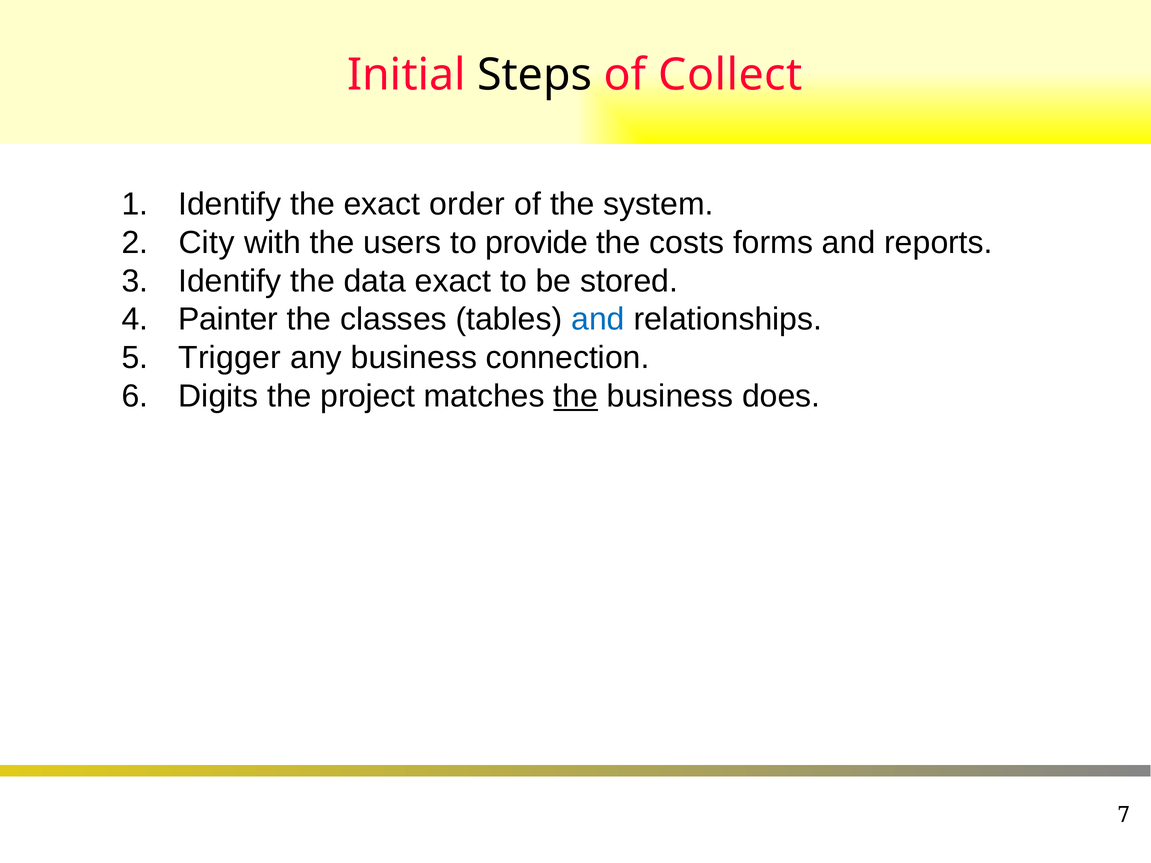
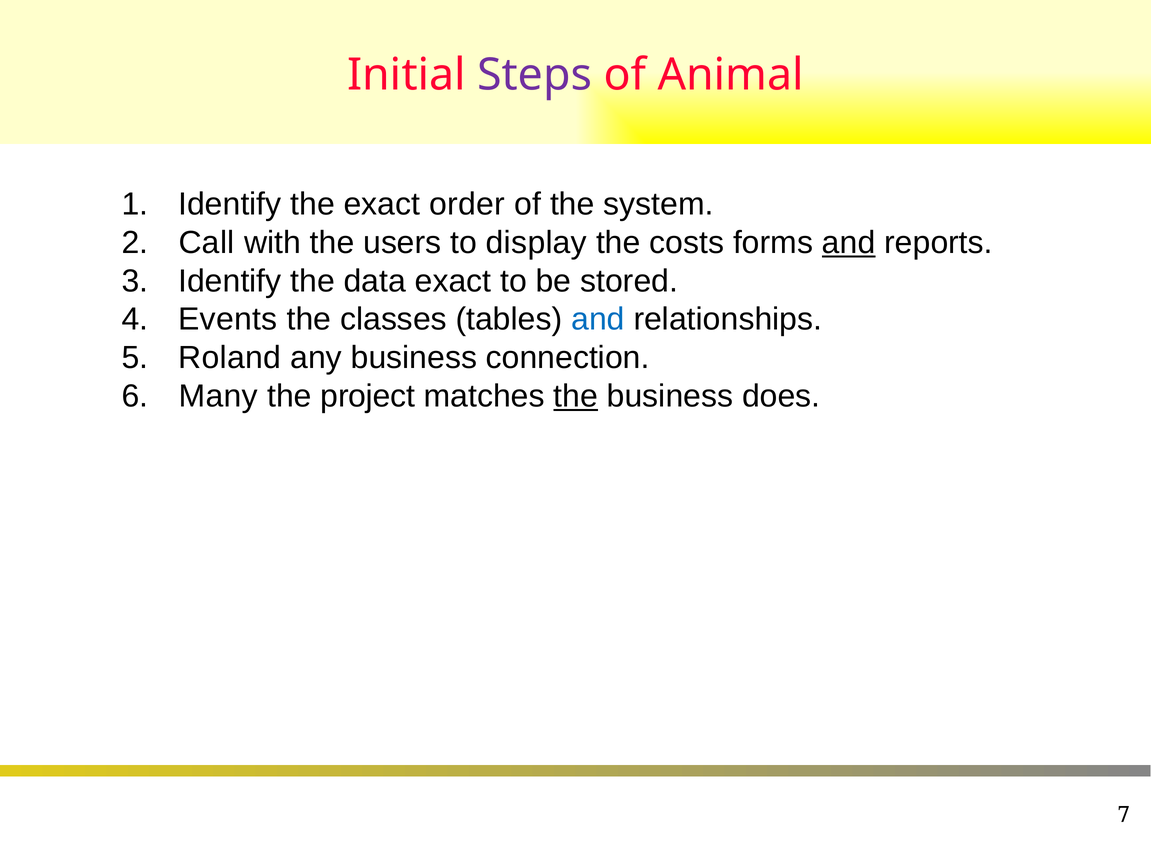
Steps colour: black -> purple (535, 75)
Collect: Collect -> Animal (731, 75)
City: City -> Call (207, 243)
provide: provide -> display (536, 243)
and underline: none -> present (849, 243)
Painter: Painter -> Events (228, 320)
Trigger: Trigger -> Roland (230, 358)
Digits: Digits -> Many (218, 396)
